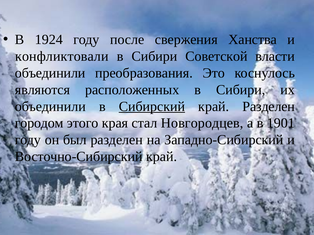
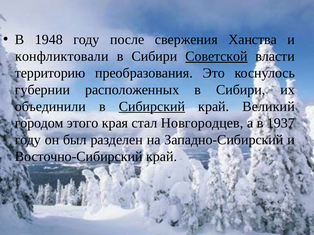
1924: 1924 -> 1948 (49, 40)
Советской underline: none -> present (216, 56)
объединили: объединили -> территорию (50, 73)
являются: являются -> губернии (42, 90)
край Разделен: Разделен -> Великий (269, 107)
1901: 1901 -> 1937 (281, 123)
